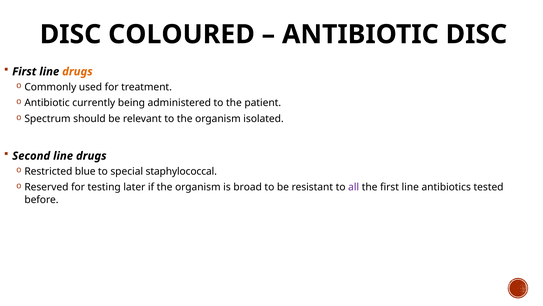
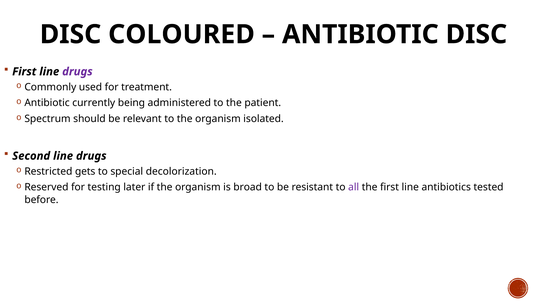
drugs colour: orange -> purple (77, 71)
blue: blue -> gets (85, 171)
staphylococcal: staphylococcal -> decolorization (181, 171)
